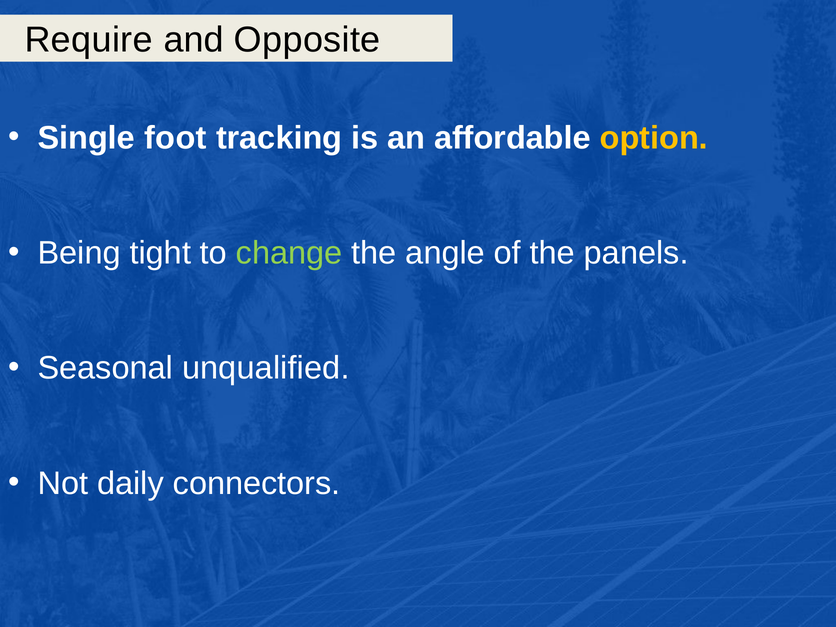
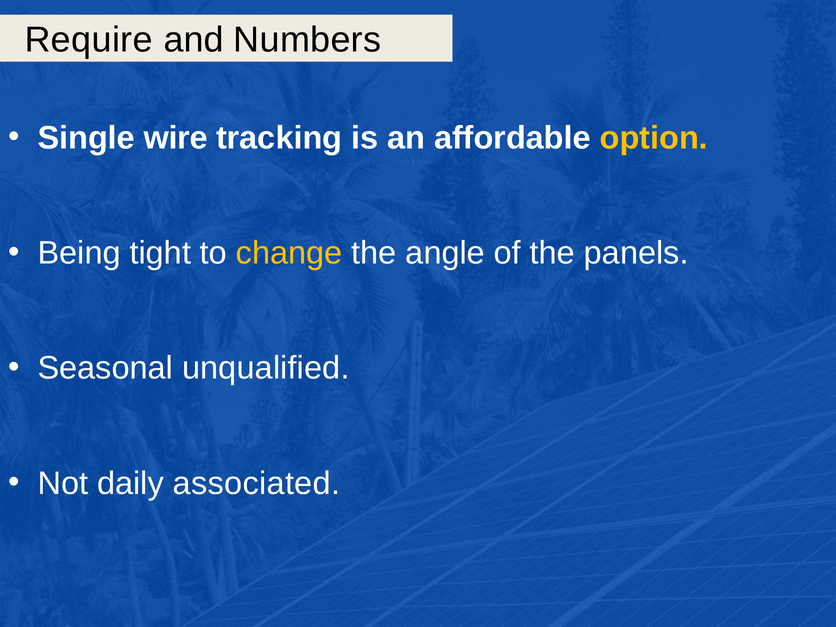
Opposite: Opposite -> Numbers (307, 40)
foot: foot -> wire (176, 138)
change colour: light green -> yellow (289, 253)
connectors: connectors -> associated (257, 483)
